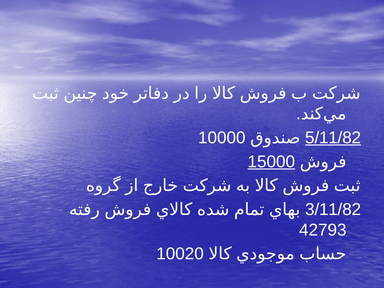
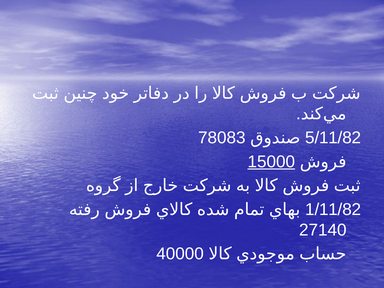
10000: 10000 -> 78083 (222, 138)
5/11/82 underline: present -> none (333, 138)
3/11/82: 3/11/82 -> 1/11/82 (333, 209)
42793: 42793 -> 27140 (323, 230)
10020: 10020 -> 40000 (180, 254)
